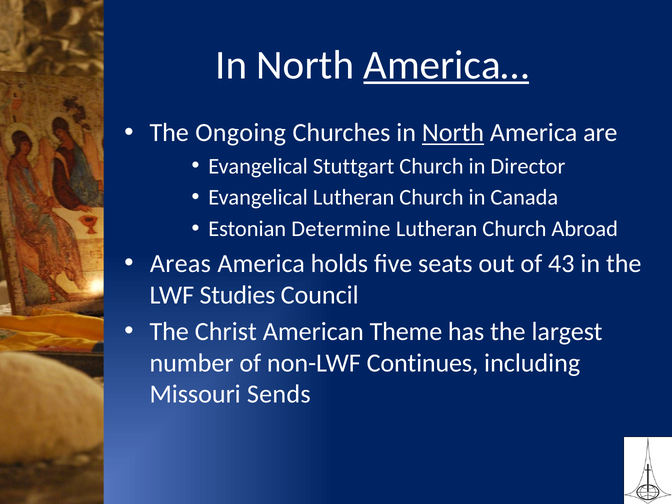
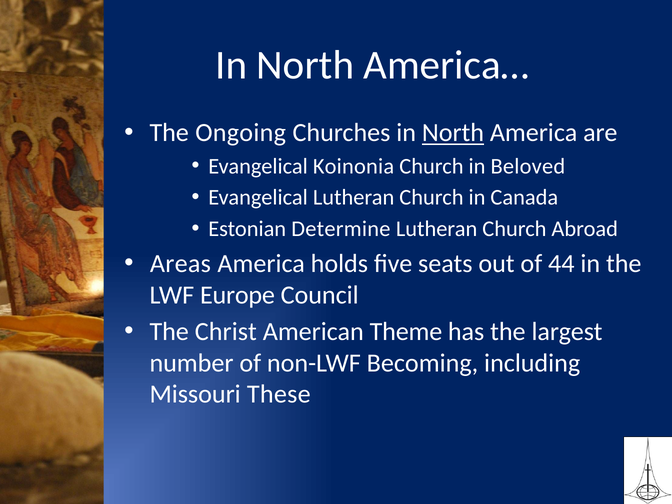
America… underline: present -> none (446, 65)
Stuttgart: Stuttgart -> Koinonia (354, 166)
Director: Director -> Beloved (528, 166)
43: 43 -> 44 (561, 264)
Studies: Studies -> Europe (237, 295)
Continues: Continues -> Becoming (422, 363)
Sends: Sends -> These (279, 394)
